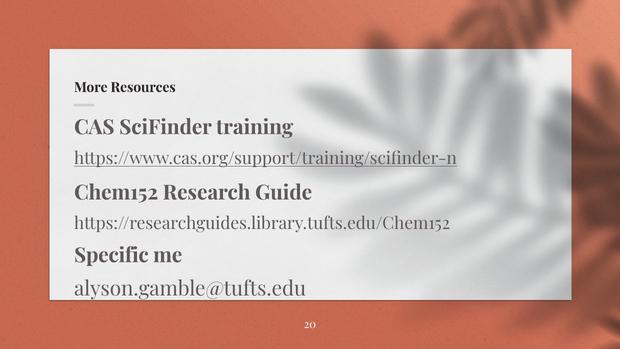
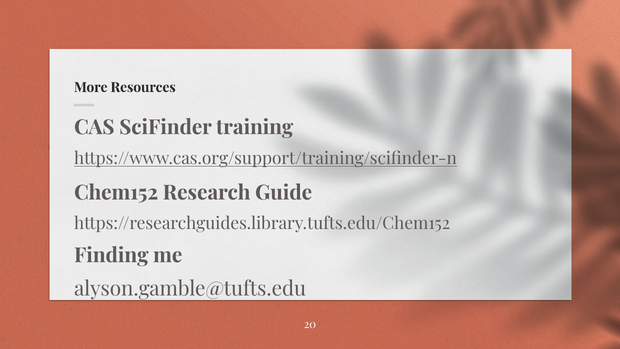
Specific: Specific -> Finding (111, 255)
